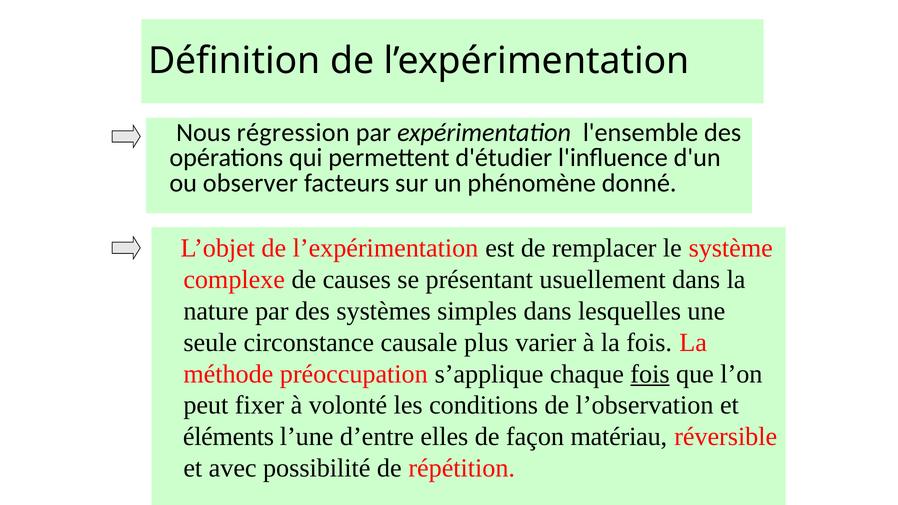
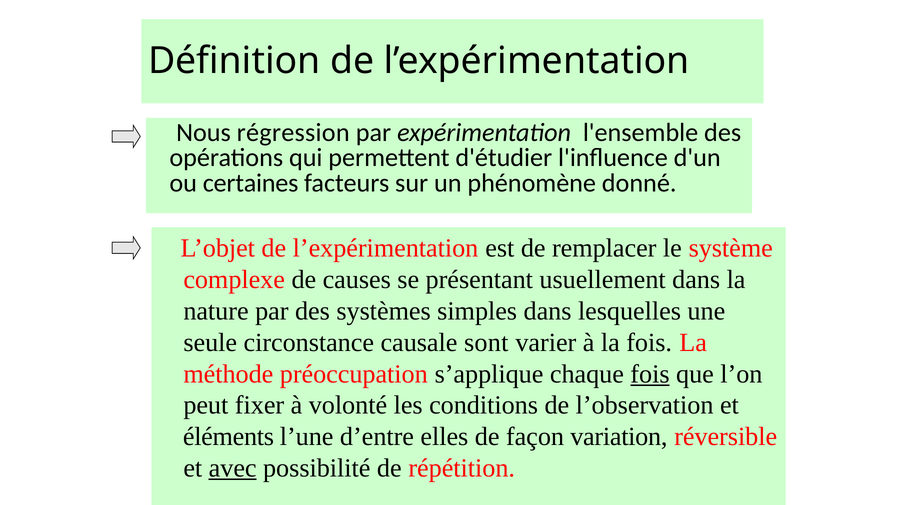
observer: observer -> certaines (251, 183)
plus: plus -> sont (486, 342)
matériau: matériau -> variation (619, 437)
avec underline: none -> present (233, 468)
